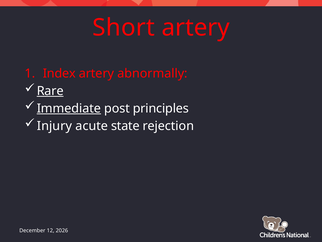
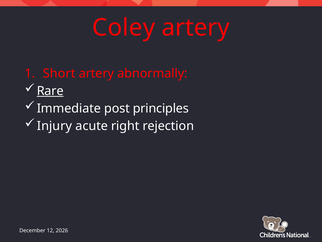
Short: Short -> Coley (124, 27)
Index: Index -> Short (59, 73)
Immediate underline: present -> none (69, 108)
state: state -> right (125, 126)
